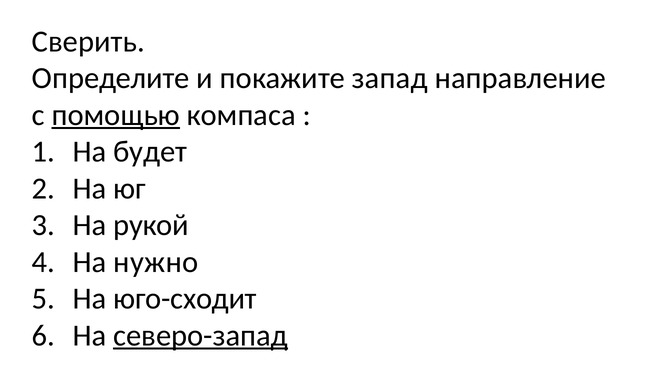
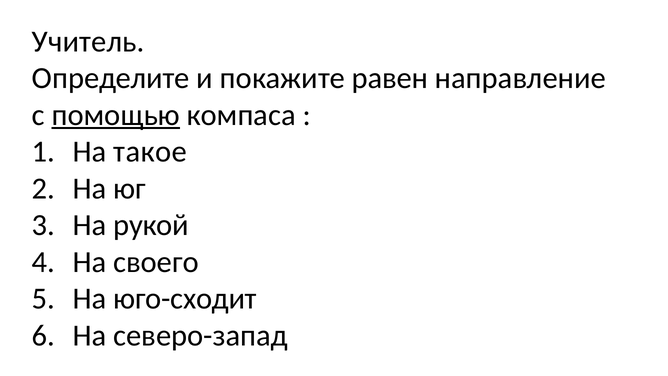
Сверить: Сверить -> Учитель (88, 41)
запад: запад -> равен (390, 78)
будет: будет -> такое (150, 152)
нужно: нужно -> своего (156, 262)
северо-запад underline: present -> none (201, 335)
